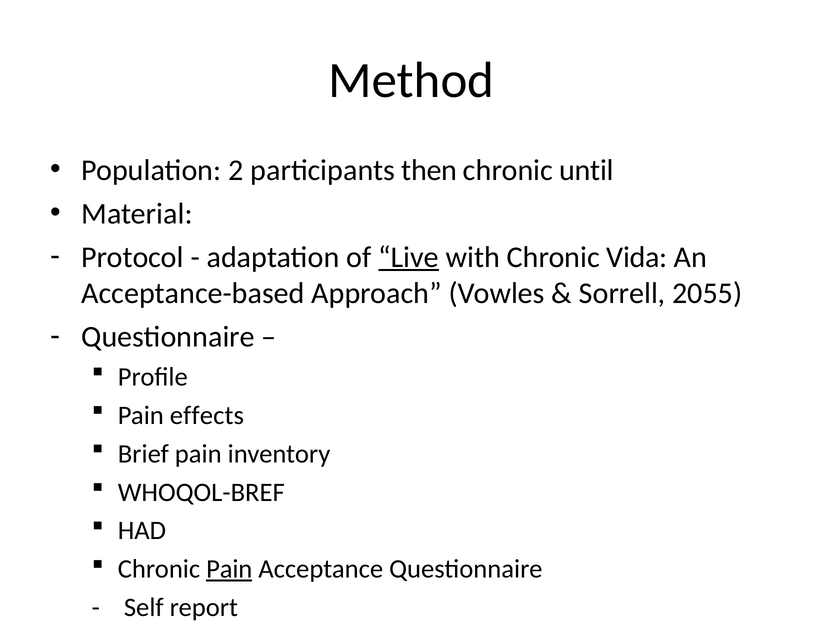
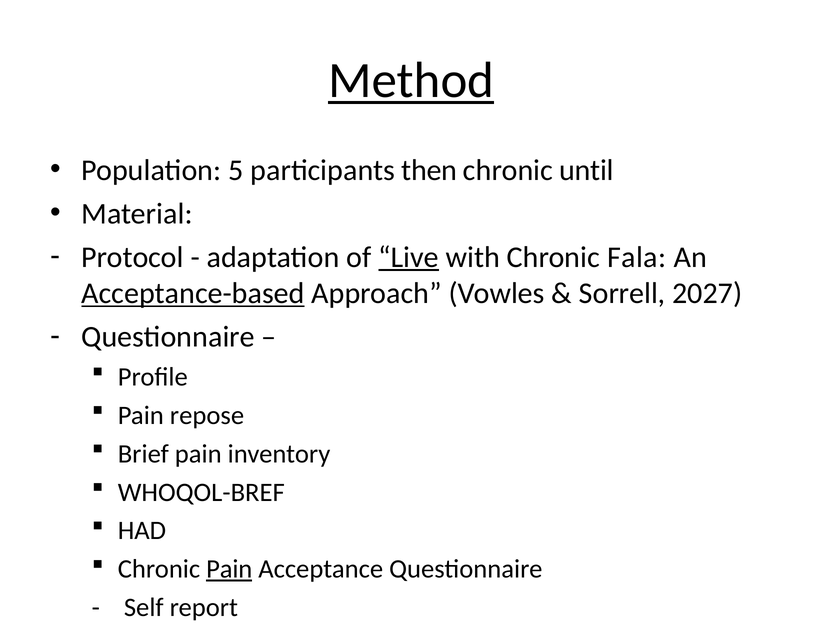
Method underline: none -> present (411, 81)
2: 2 -> 5 (236, 170)
Vida: Vida -> Fala (637, 257)
Acceptance-based underline: none -> present (193, 293)
2055: 2055 -> 2027 (707, 293)
effects: effects -> repose (207, 416)
